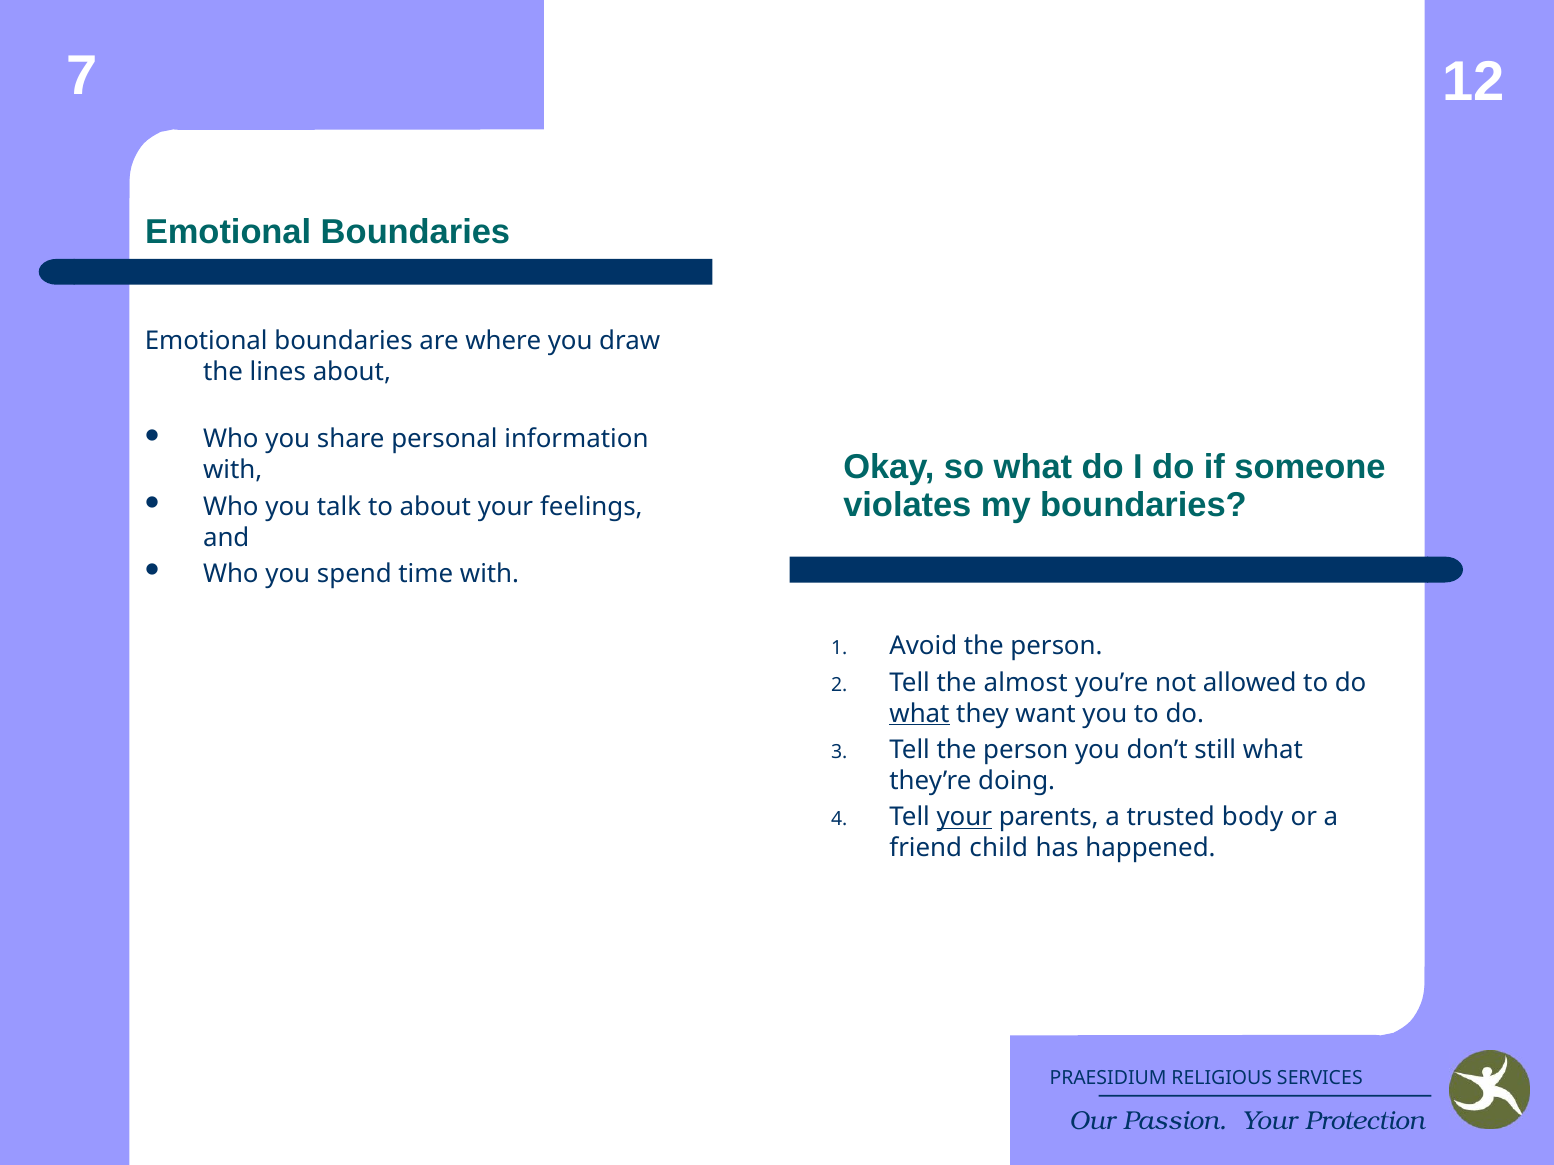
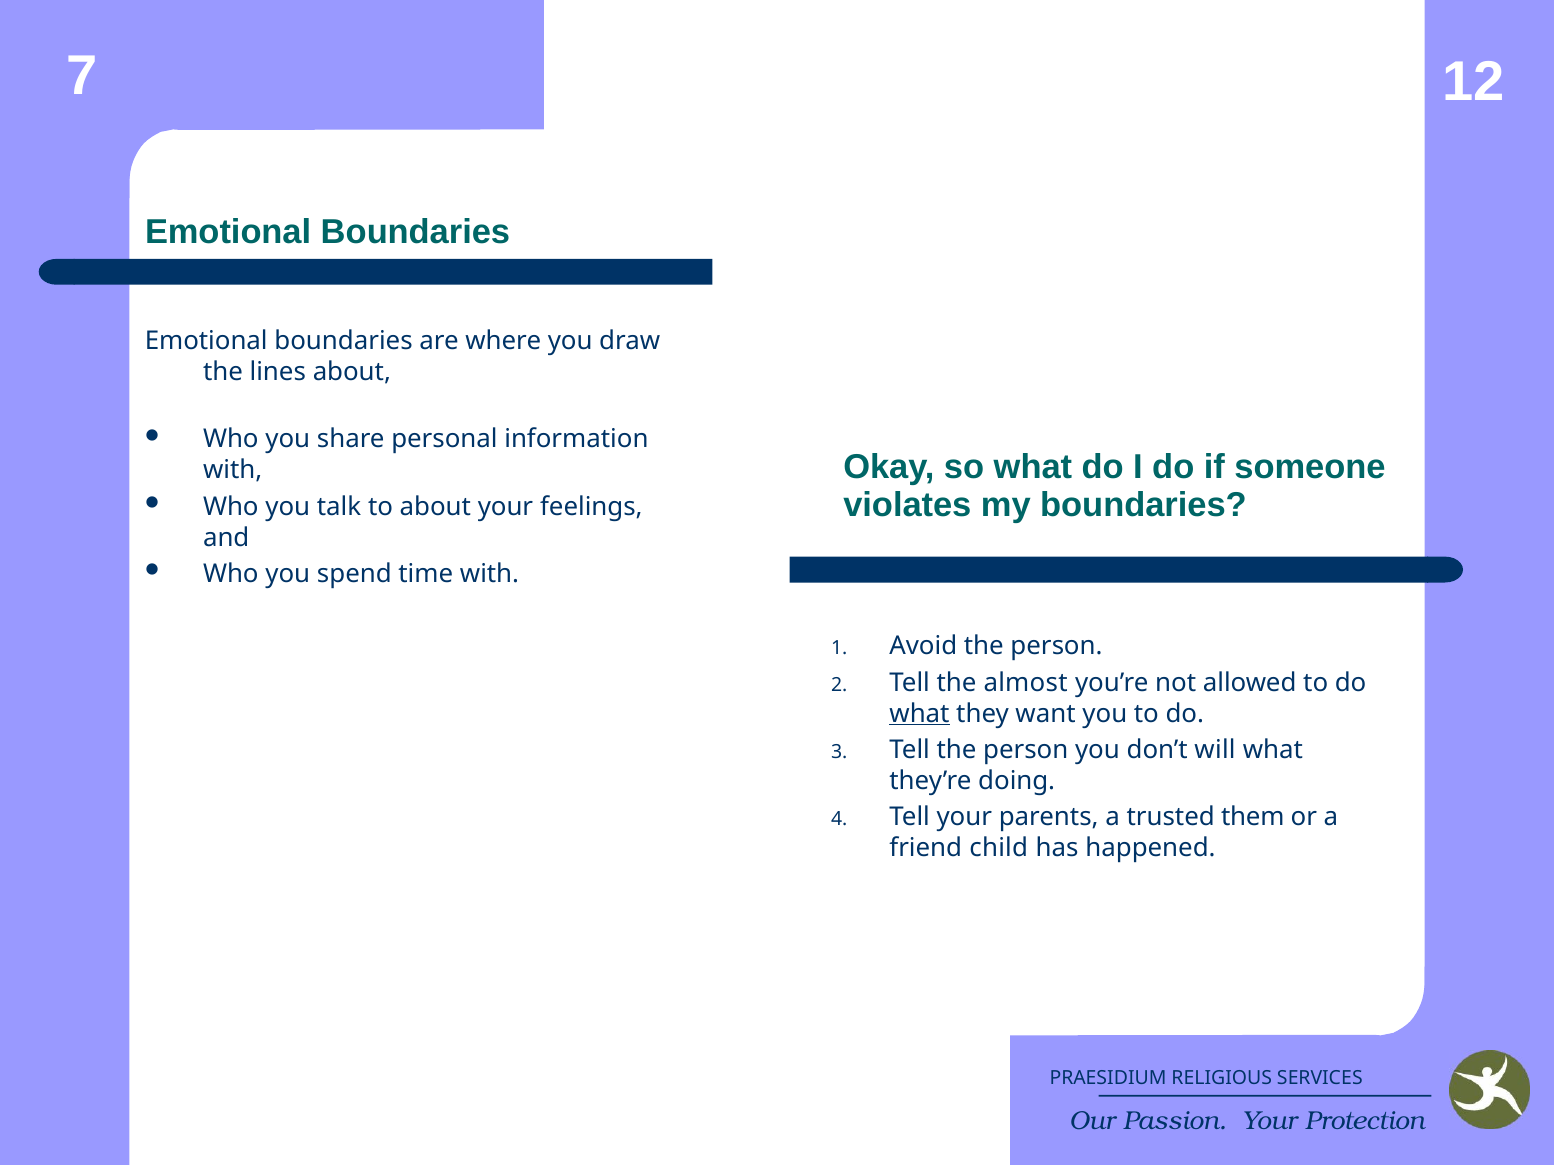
still: still -> will (1215, 750)
your underline: present -> none (964, 818)
body: body -> them (1253, 818)
